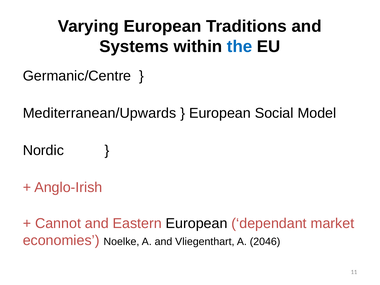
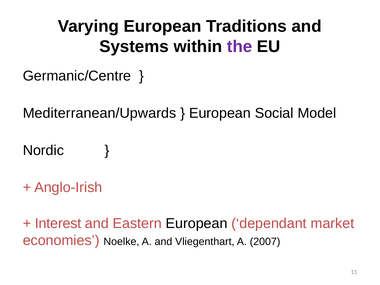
the colour: blue -> purple (240, 46)
Cannot: Cannot -> Interest (58, 223)
2046: 2046 -> 2007 (265, 242)
